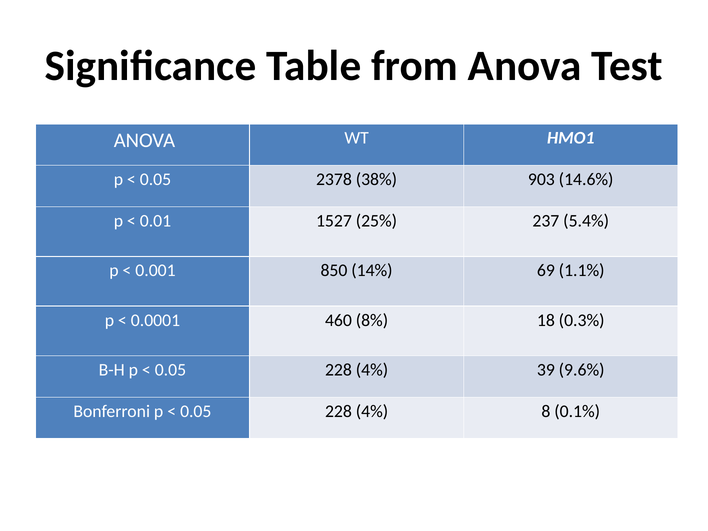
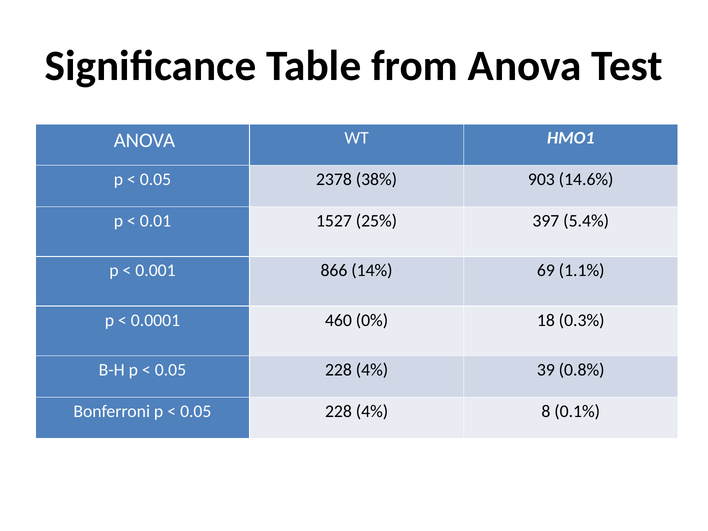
237: 237 -> 397 (546, 221)
850: 850 -> 866 (334, 271)
8%: 8% -> 0% (372, 320)
9.6%: 9.6% -> 0.8% (582, 370)
